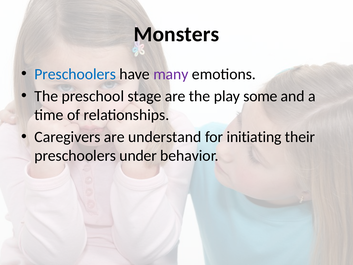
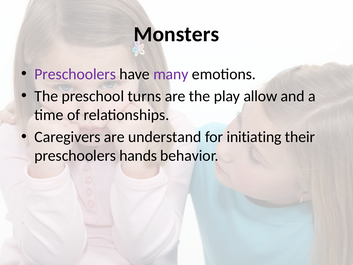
Preschoolers colour: blue -> purple (75, 74)
stage: stage -> turns (144, 96)
some: some -> allow (260, 96)
under: under -> hands (138, 156)
